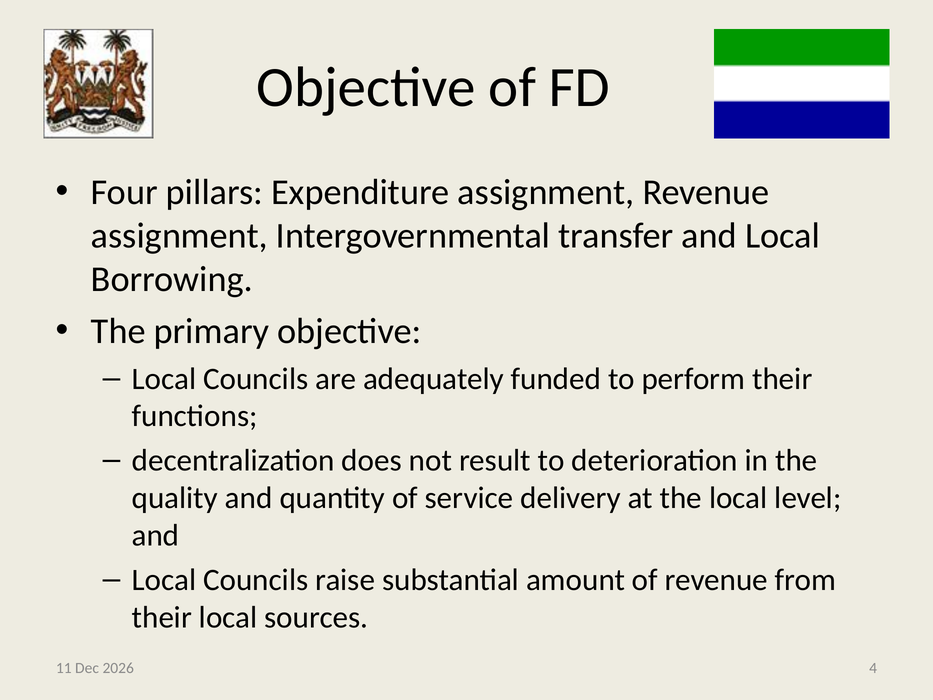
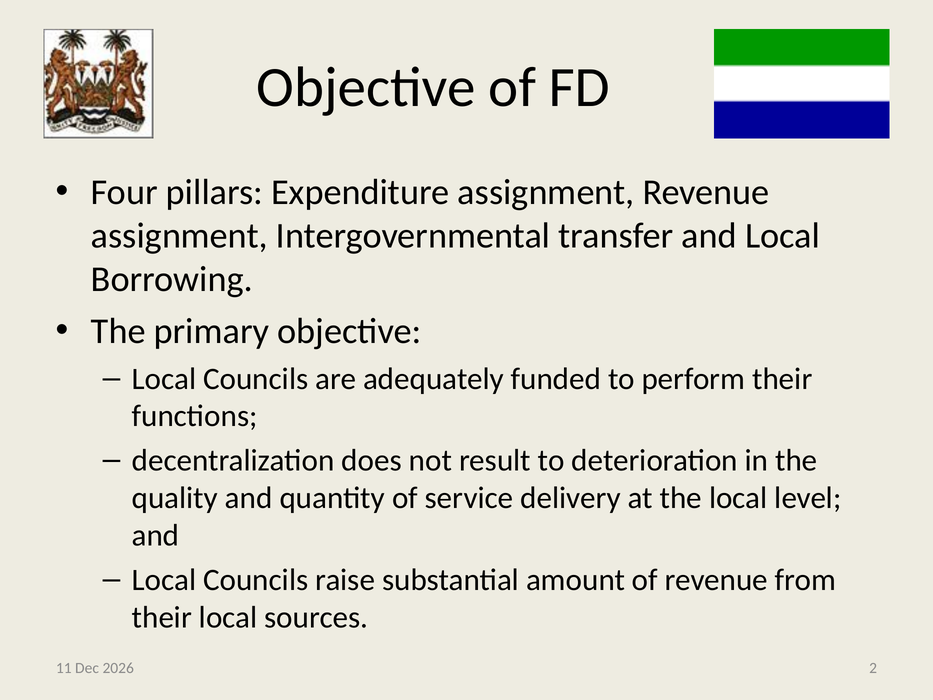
4: 4 -> 2 (873, 668)
